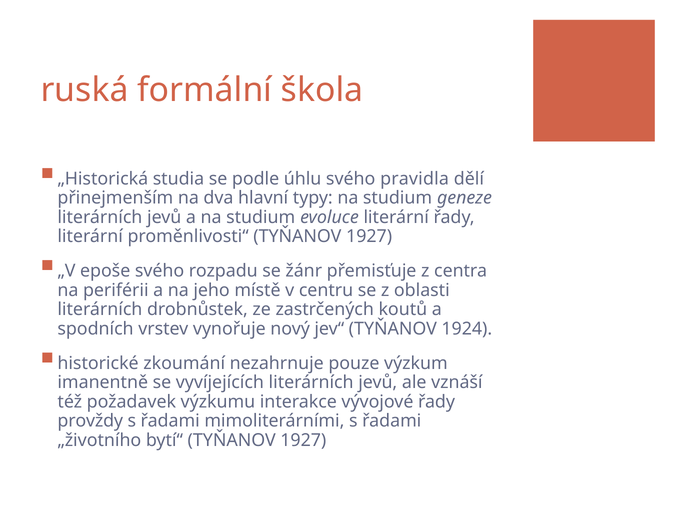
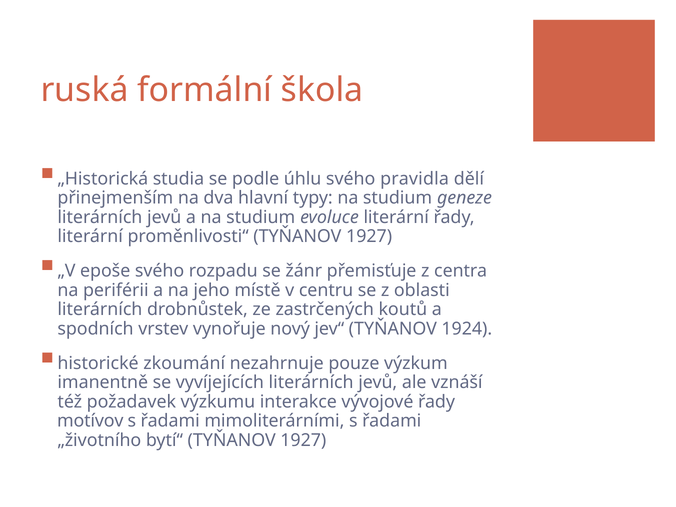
provždy: provždy -> motívov (90, 421)
